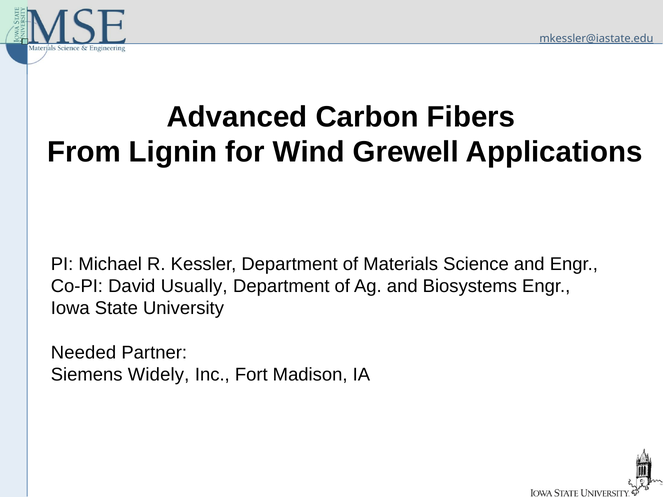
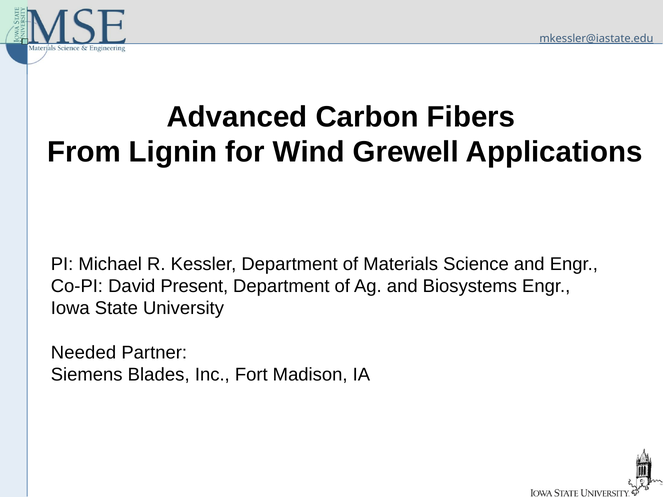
Usually: Usually -> Present (194, 286)
Widely: Widely -> Blades (159, 375)
